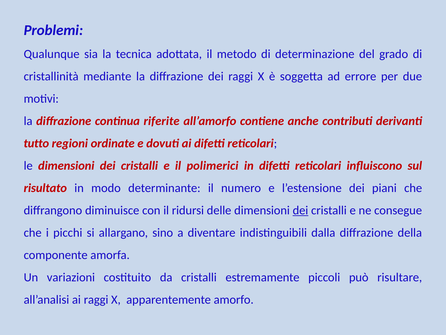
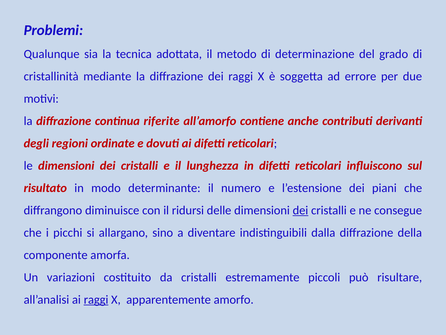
tutto: tutto -> degli (36, 143)
polimerici: polimerici -> lunghezza (213, 165)
raggi underline: none -> present (96, 299)
